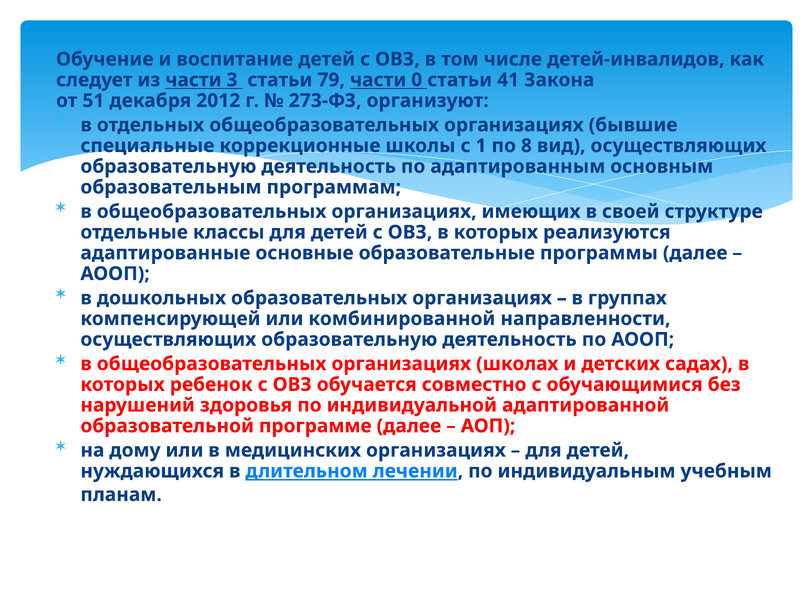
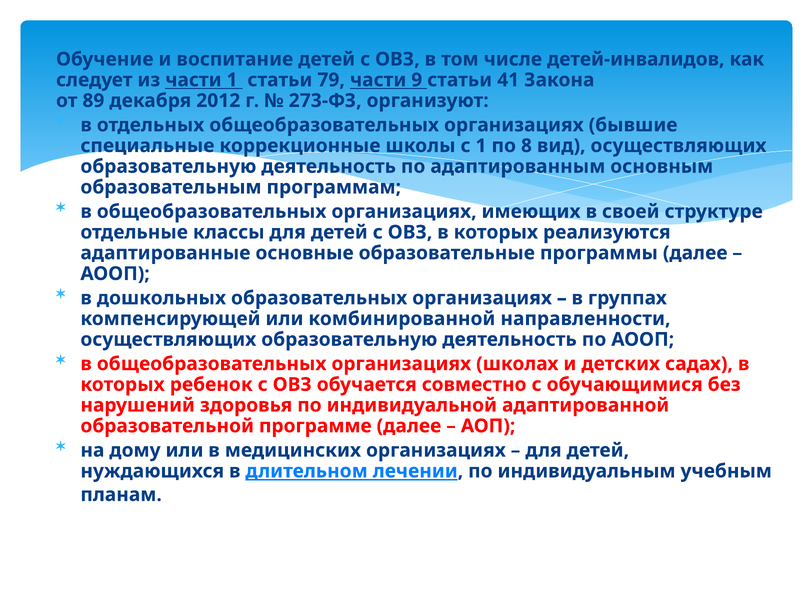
части 3: 3 -> 1 (232, 80)
0: 0 -> 9 (417, 80)
51: 51 -> 89 (93, 101)
